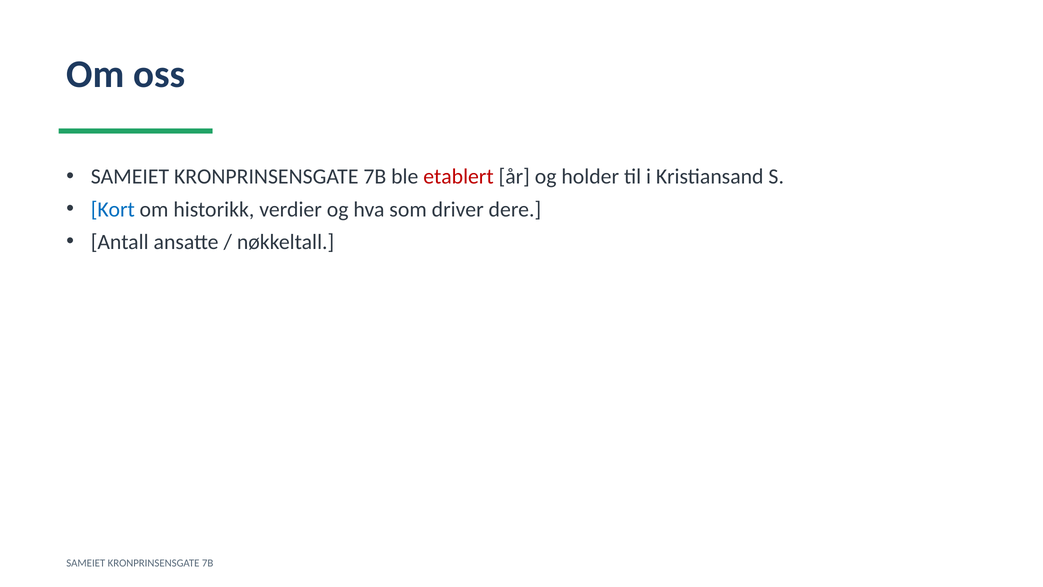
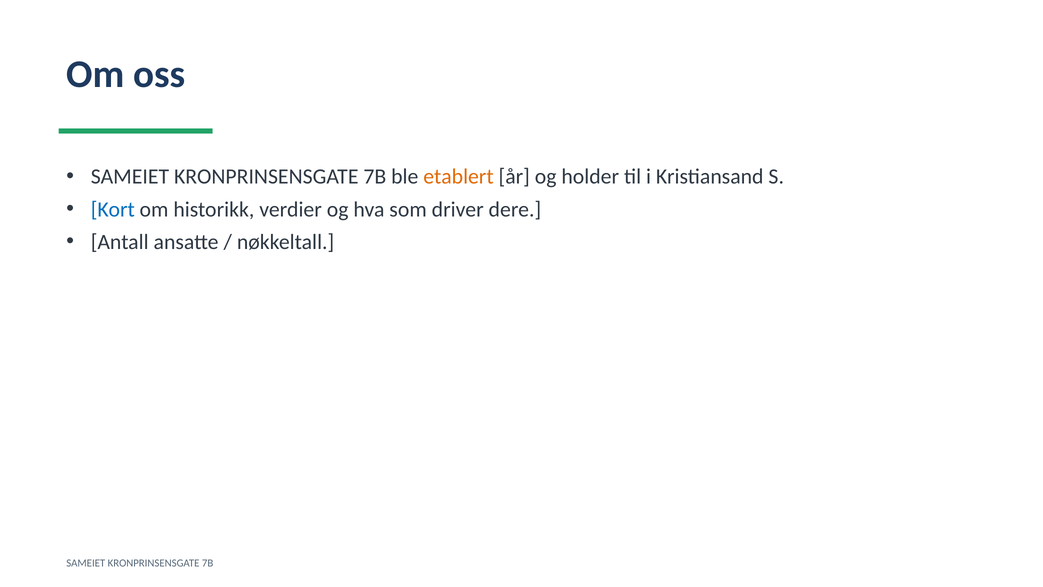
etablert colour: red -> orange (459, 177)
